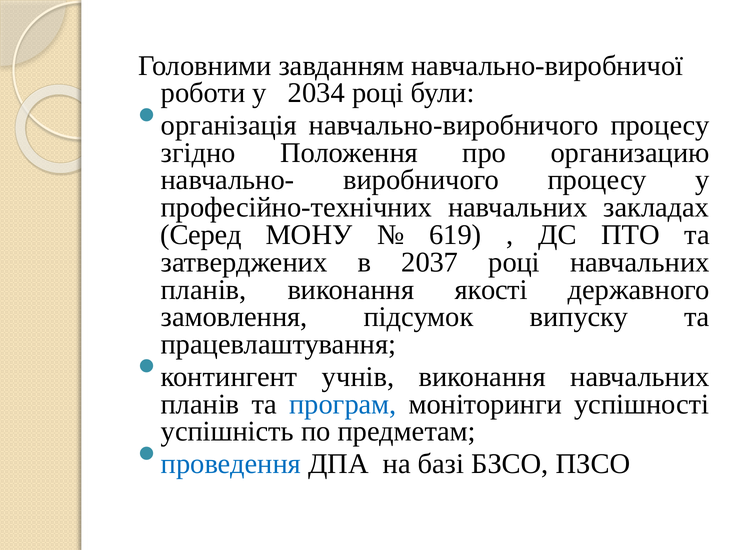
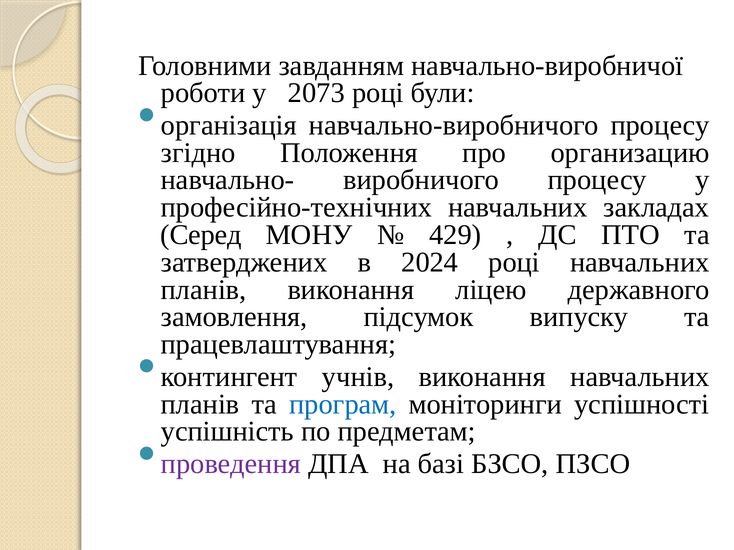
2034: 2034 -> 2073 (316, 93)
619: 619 -> 429 (455, 235)
2037: 2037 -> 2024 (430, 263)
якості: якості -> ліцею (491, 290)
проведення colour: blue -> purple (231, 464)
